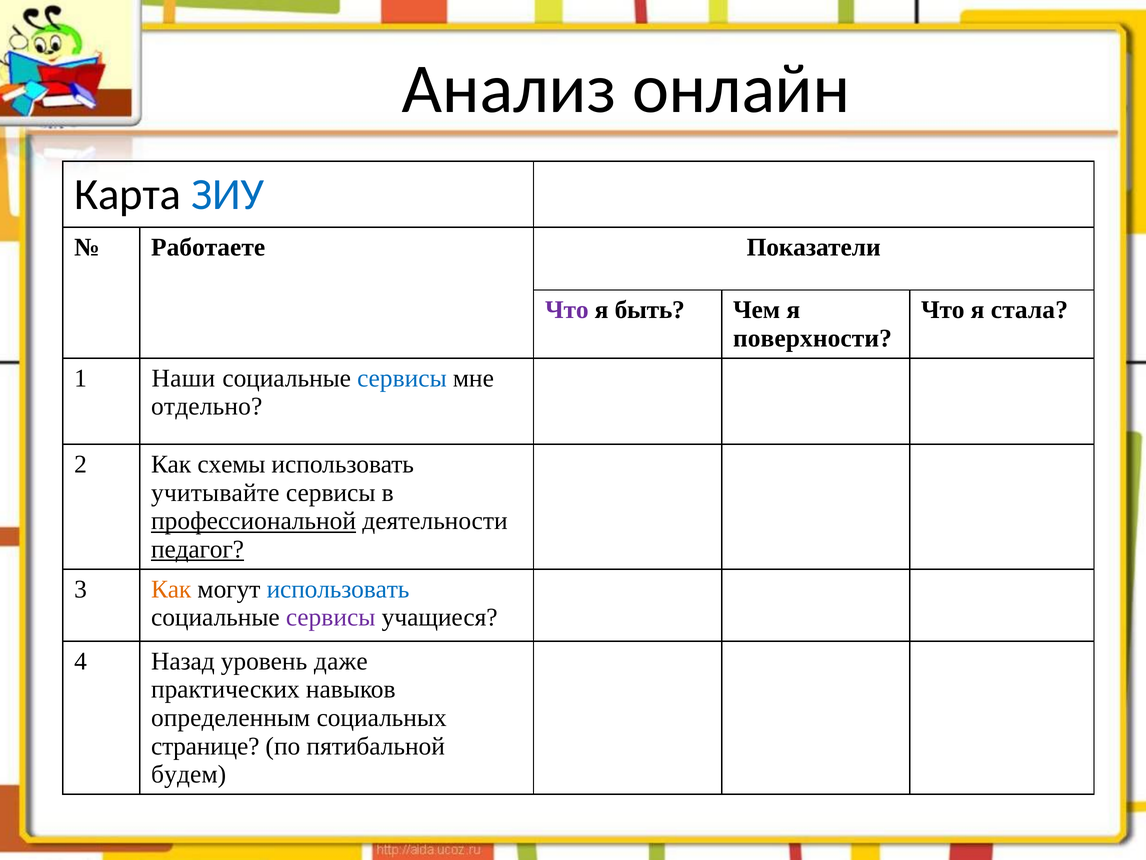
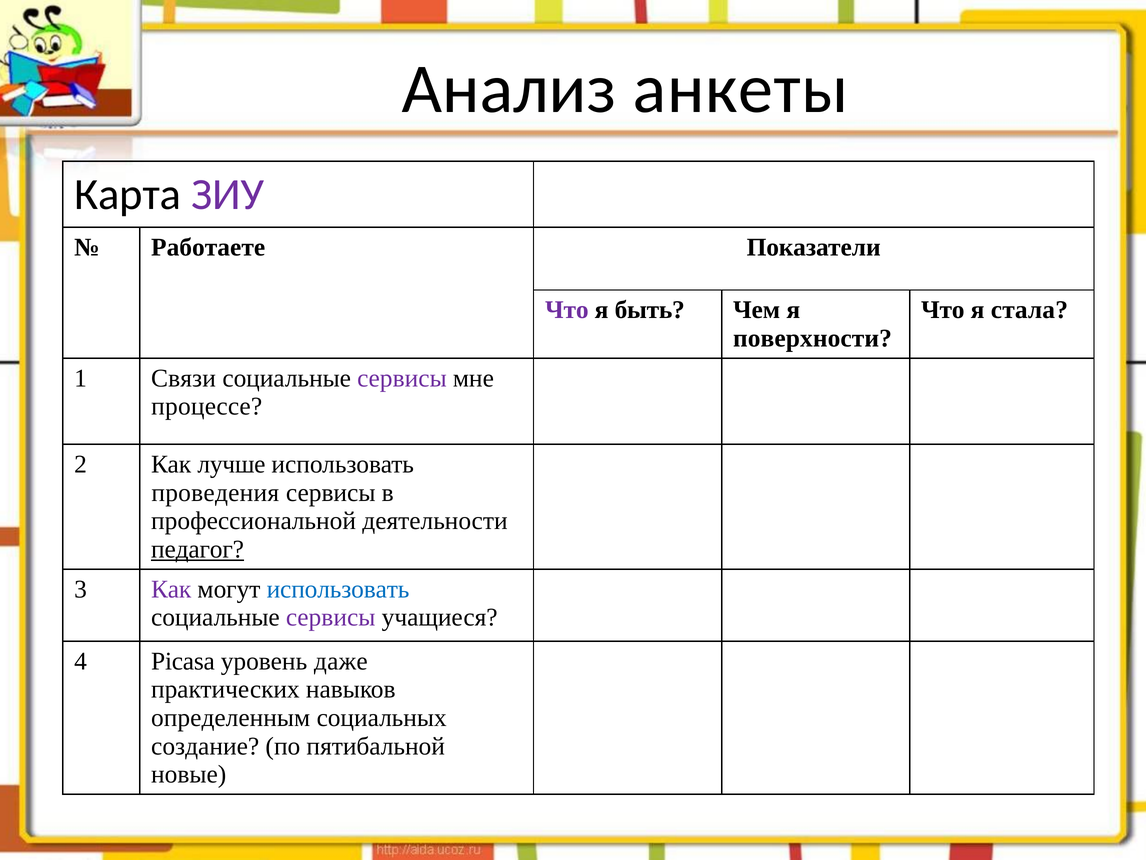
онлайн: онлайн -> анкеты (741, 89)
ЗИУ colour: blue -> purple (228, 195)
Наши: Наши -> Связи (183, 378)
сервисы colour: blue -> purple (402, 378)
отдельно: отдельно -> процессе (207, 406)
схемы: схемы -> лучше (231, 464)
учитывайте: учитывайте -> проведения (215, 493)
профессиональной underline: present -> none (254, 521)
Как colour: orange -> purple (171, 589)
Назад: Назад -> Picasa (183, 661)
странице: странице -> создание (205, 746)
будем: будем -> новые (189, 774)
